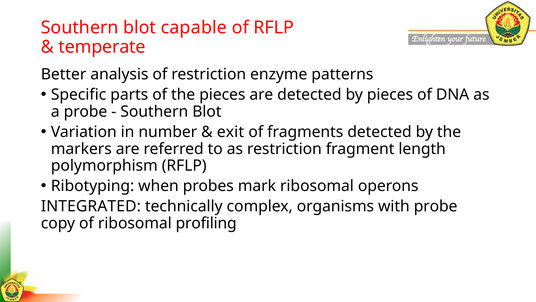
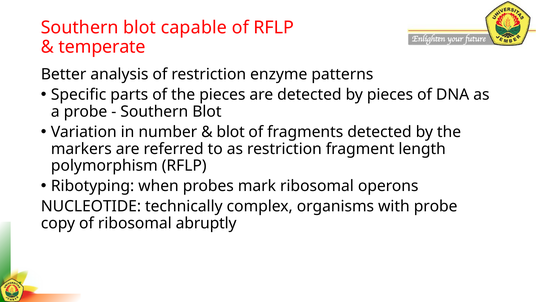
exit: exit -> blot (231, 132)
INTEGRATED: INTEGRATED -> NUCLEOTIDE (91, 206)
profiling: profiling -> abruptly (206, 223)
